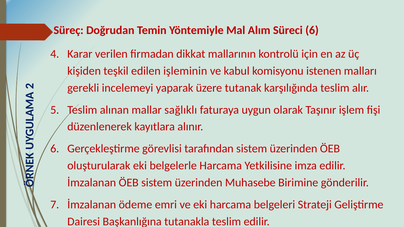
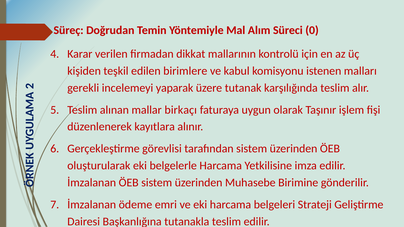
Süreci 6: 6 -> 0 (312, 30)
işleminin: işleminin -> birimlere (185, 71)
sağlıklı: sağlıklı -> birkaçı (181, 110)
